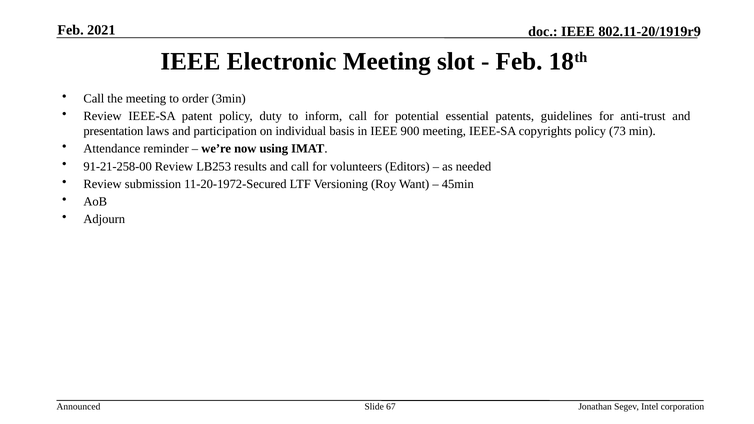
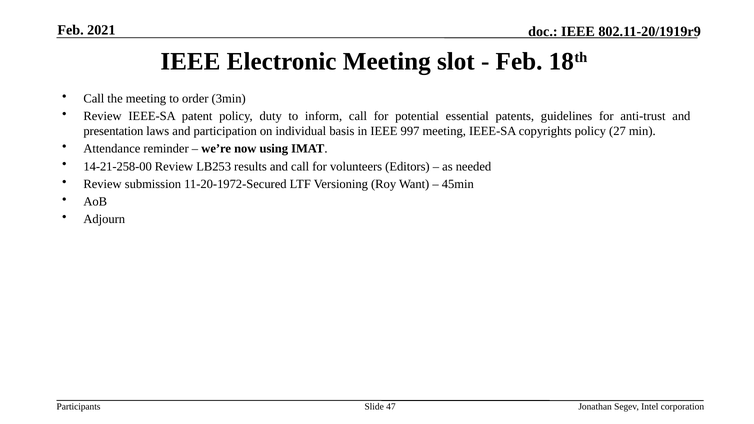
900: 900 -> 997 (410, 131)
73: 73 -> 27 (617, 131)
91-21-258-00: 91-21-258-00 -> 14-21-258-00 (118, 166)
Announced: Announced -> Participants (79, 407)
67: 67 -> 47 (391, 407)
